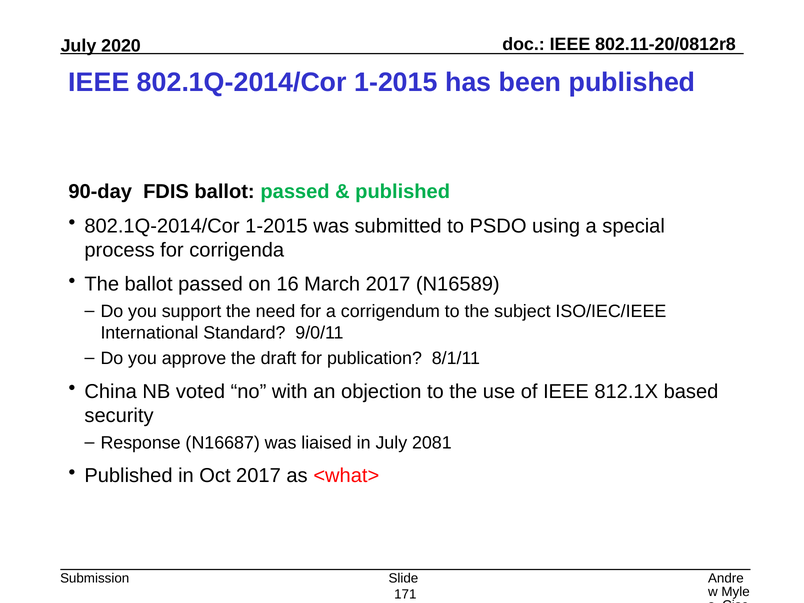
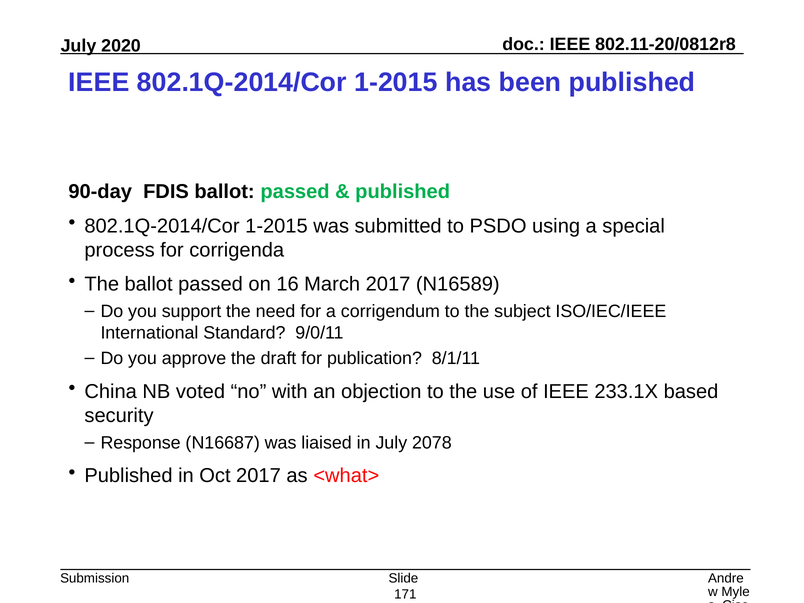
812.1X: 812.1X -> 233.1X (626, 392)
2081: 2081 -> 2078 (432, 443)
